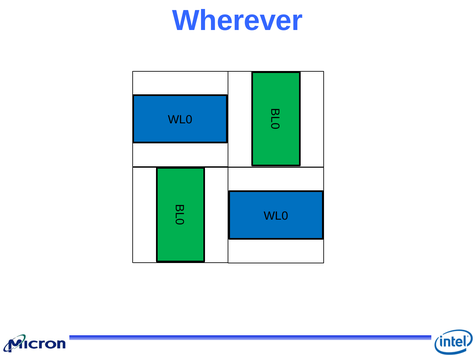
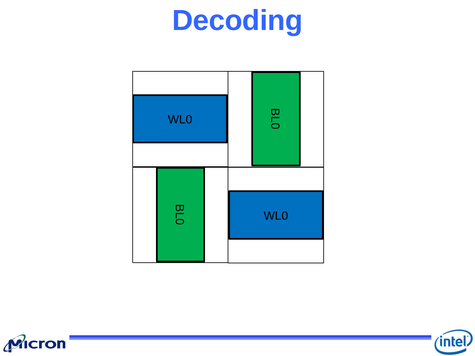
Wherever: Wherever -> Decoding (237, 21)
